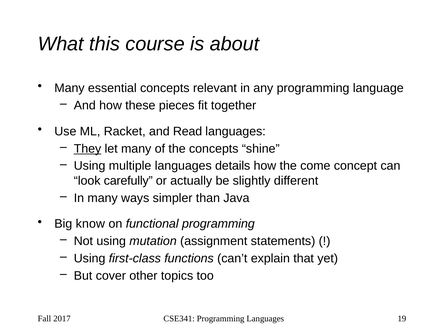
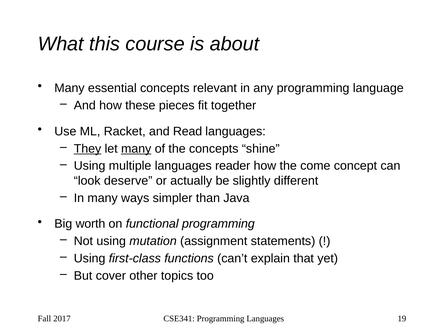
many underline: none -> present (136, 149)
details: details -> reader (233, 166)
carefully: carefully -> deserve (128, 181)
know: know -> worth (90, 224)
